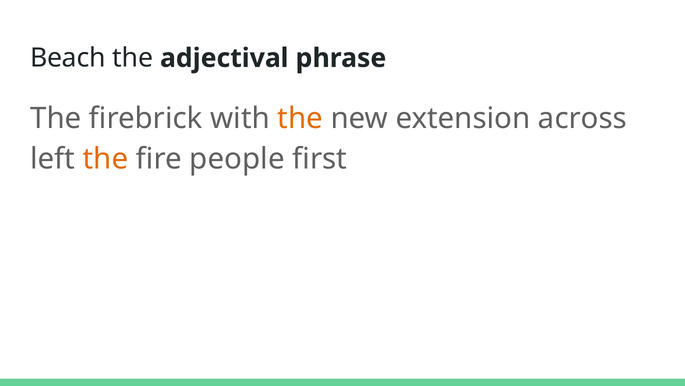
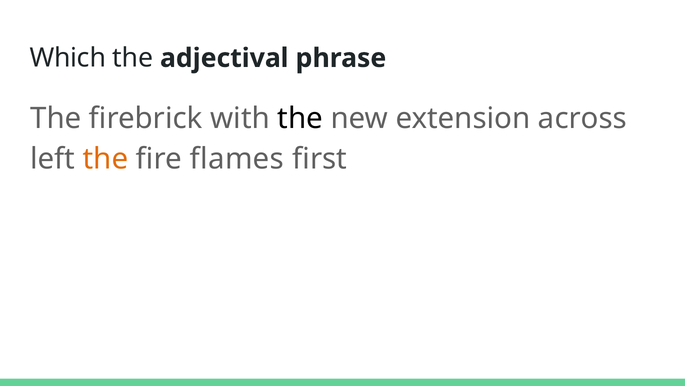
Beach: Beach -> Which (68, 58)
the colour: orange -> black (300, 118)
people: people -> flames (237, 159)
